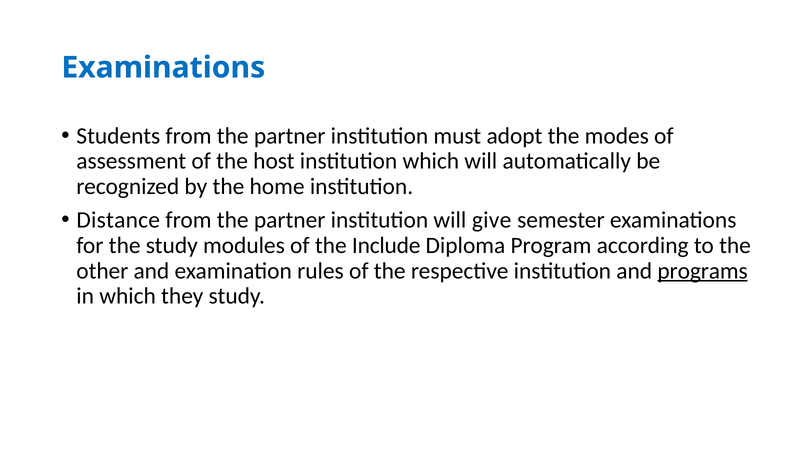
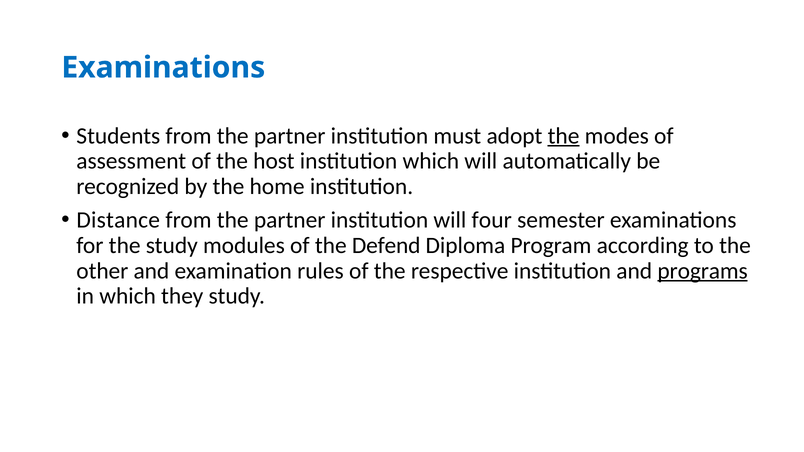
the underline: none -> present (564, 136)
give: give -> four (492, 220)
Include: Include -> Defend (386, 246)
